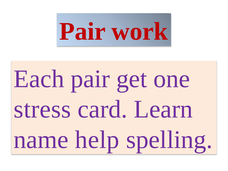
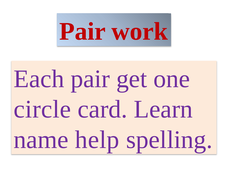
stress: stress -> circle (42, 109)
